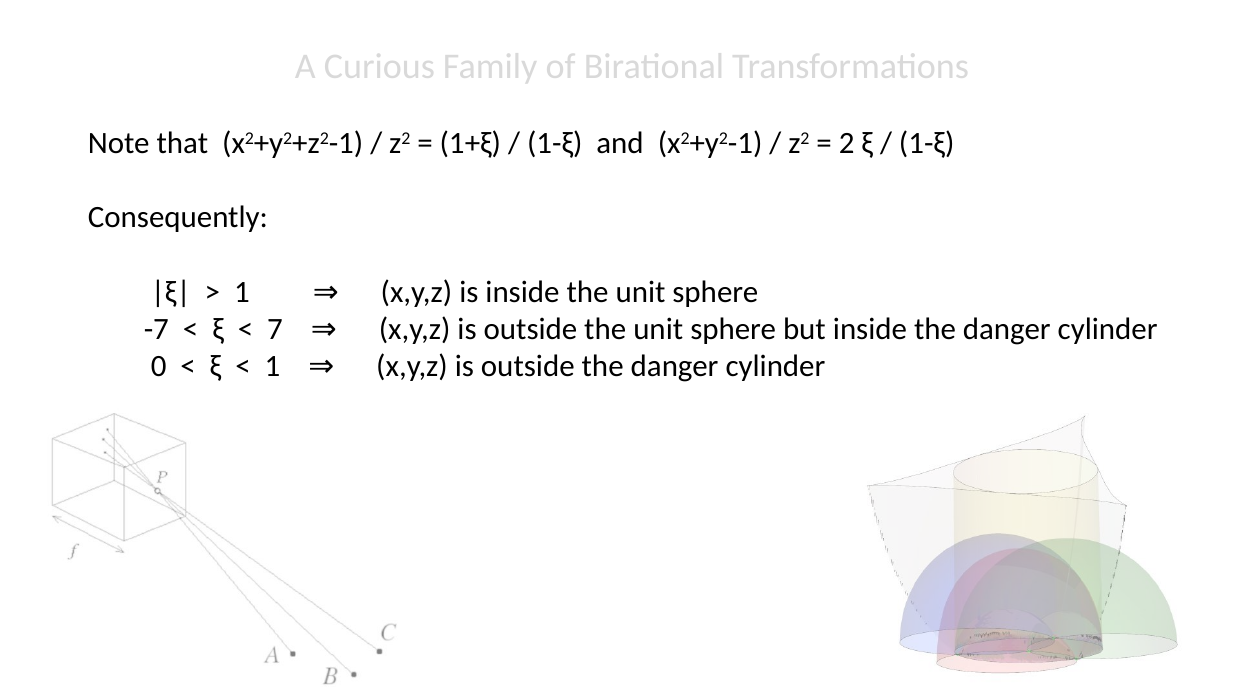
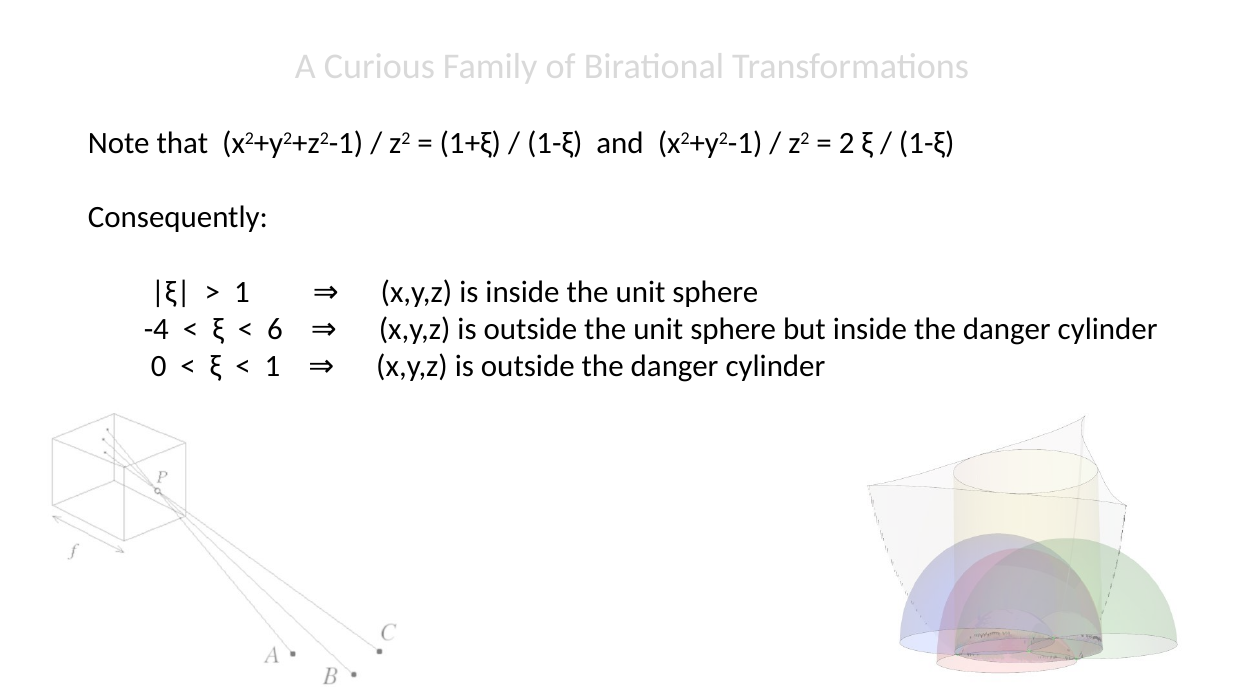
-7: -7 -> -4 (156, 329)
7: 7 -> 6 (275, 329)
